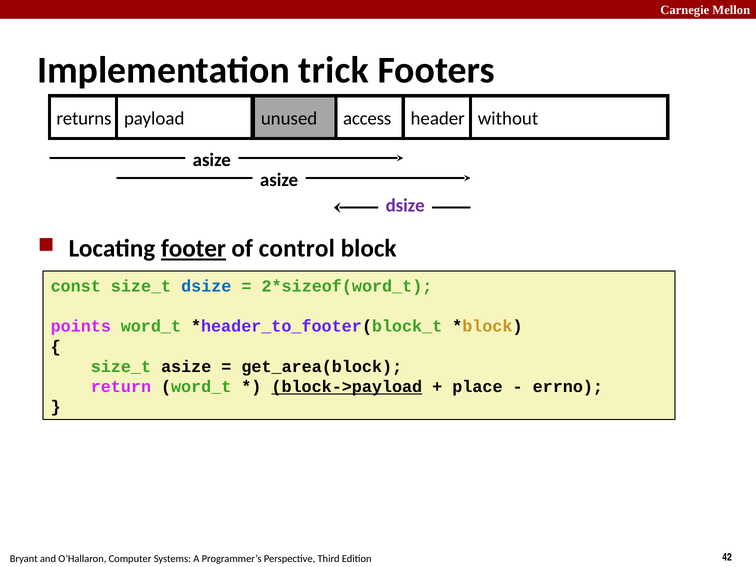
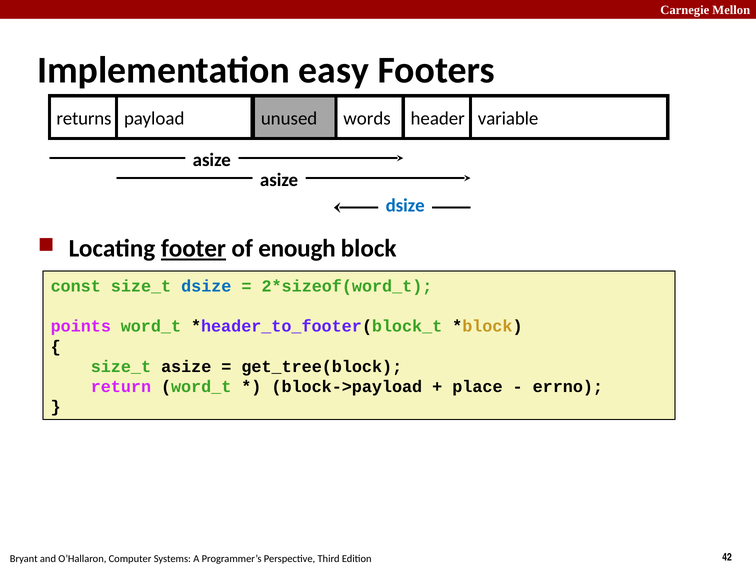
trick: trick -> easy (334, 70)
access: access -> words (367, 119)
without: without -> variable (508, 119)
dsize colour: purple -> blue (405, 205)
control: control -> enough (297, 249)
get_area(block: get_area(block -> get_tree(block (322, 367)
block->payload underline: present -> none (347, 387)
